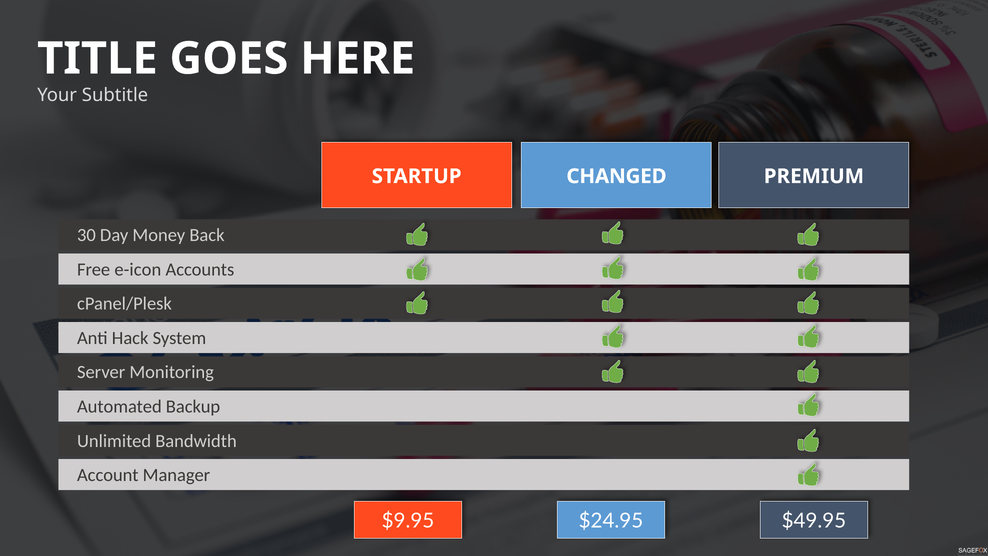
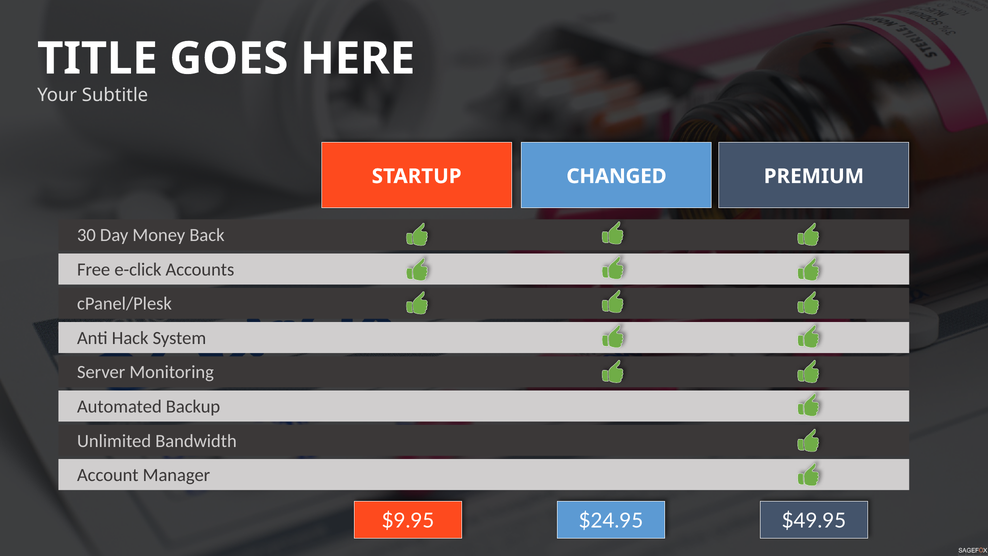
e-icon: e-icon -> e-click (138, 269)
